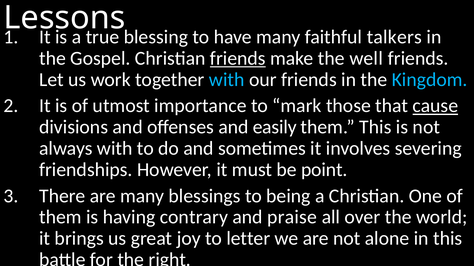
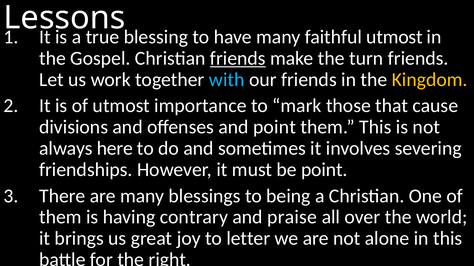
faithful talkers: talkers -> utmost (394, 37)
well: well -> turn (366, 58)
Kingdom colour: light blue -> yellow (430, 80)
cause underline: present -> none (435, 106)
and easily: easily -> point (274, 127)
always with: with -> here (115, 149)
